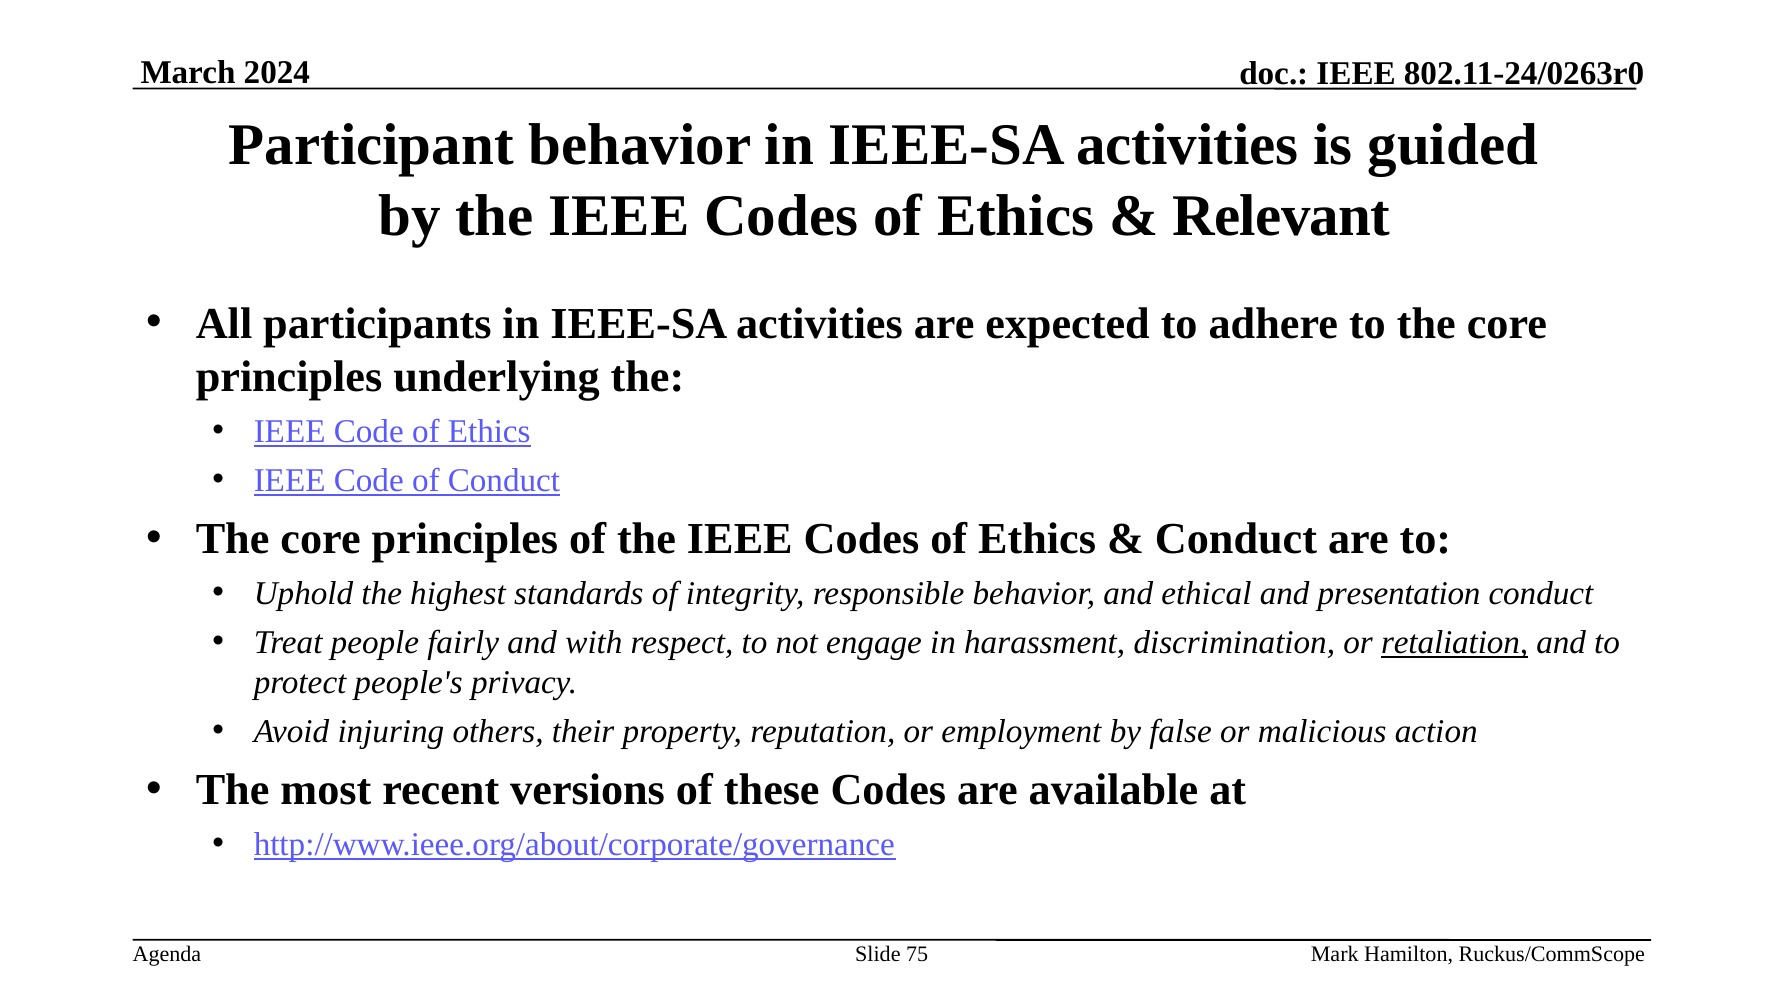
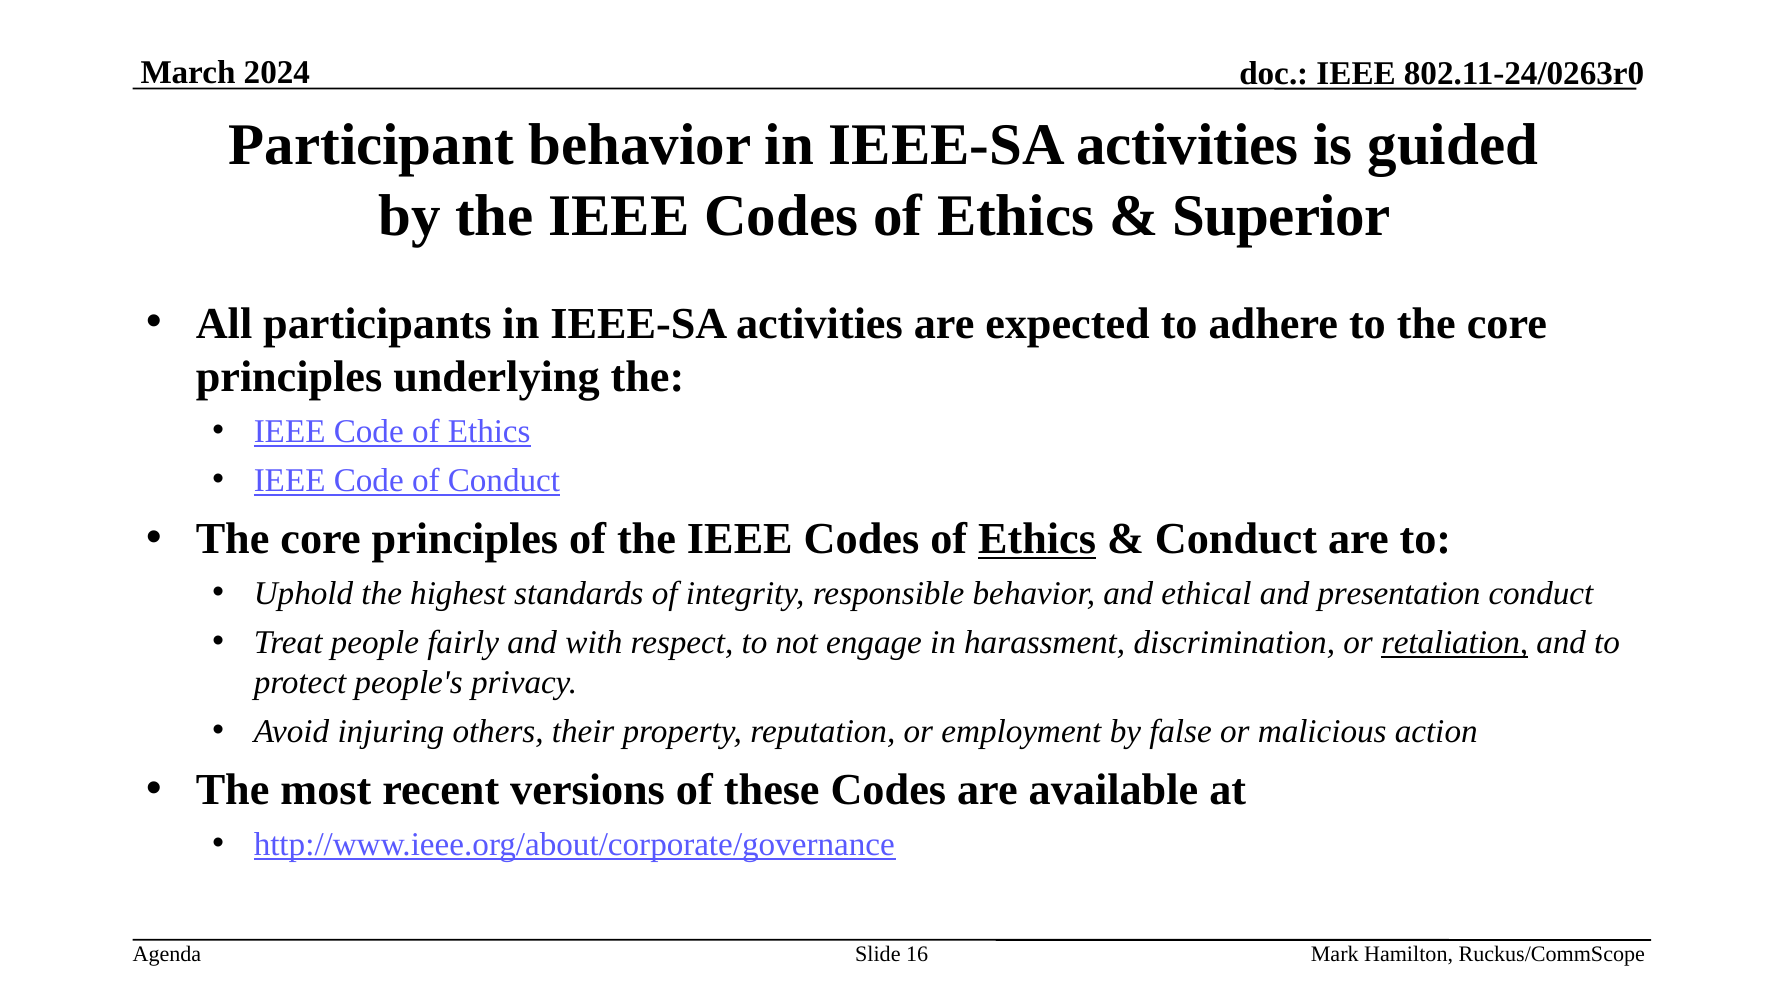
Relevant: Relevant -> Superior (1281, 216)
Ethics underline: none -> present (1037, 539)
75: 75 -> 16 (917, 954)
